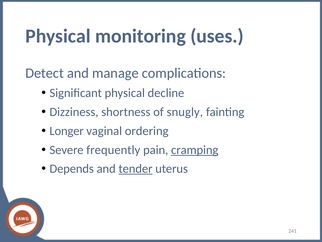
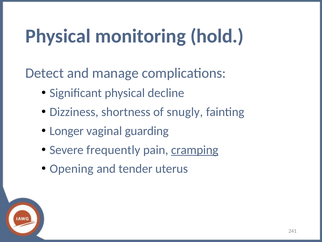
uses: uses -> hold (217, 36)
ordering: ordering -> guarding (147, 131)
Depends: Depends -> Opening (72, 168)
tender underline: present -> none (136, 168)
